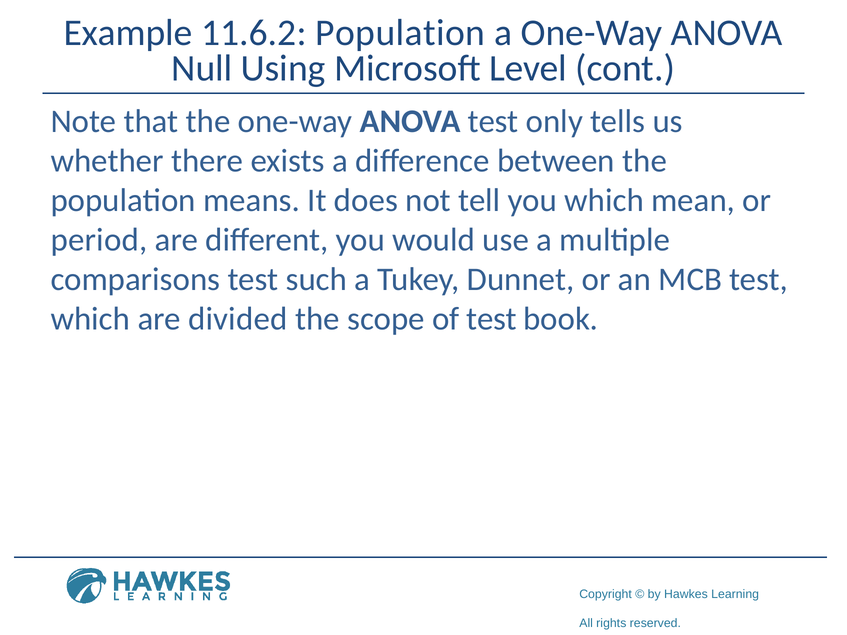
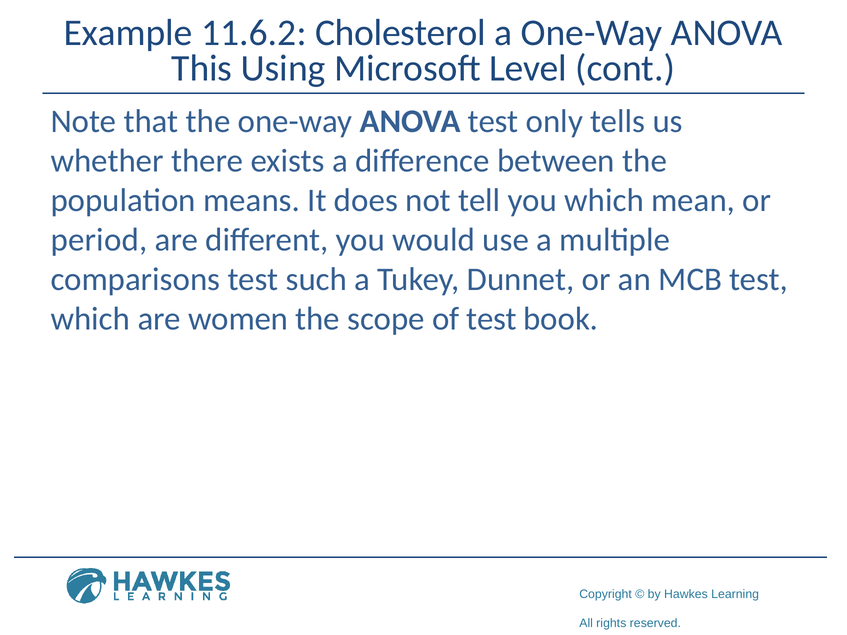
11.6.2 Population: Population -> Cholesterol (401, 33)
Null: Null -> This (202, 68)
divided: divided -> women (238, 319)
